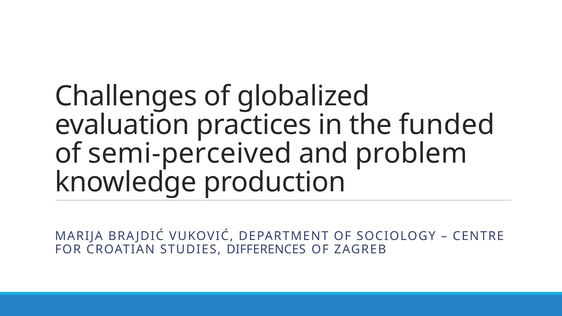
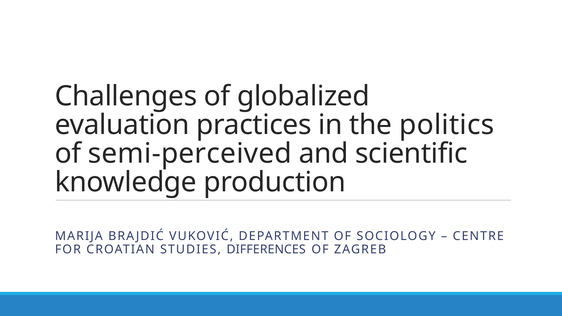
funded: funded -> politics (447, 125)
problem: problem -> scientific (411, 154)
